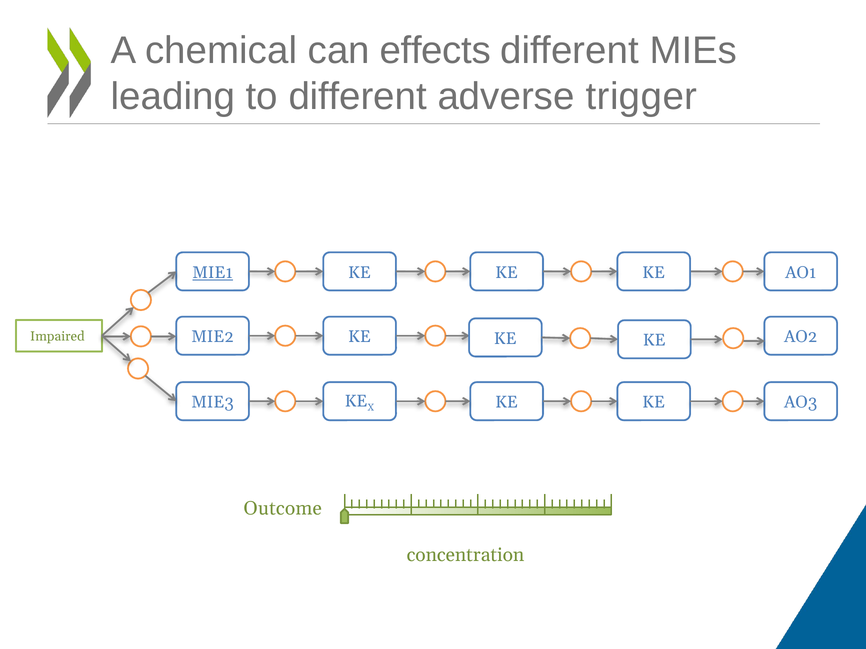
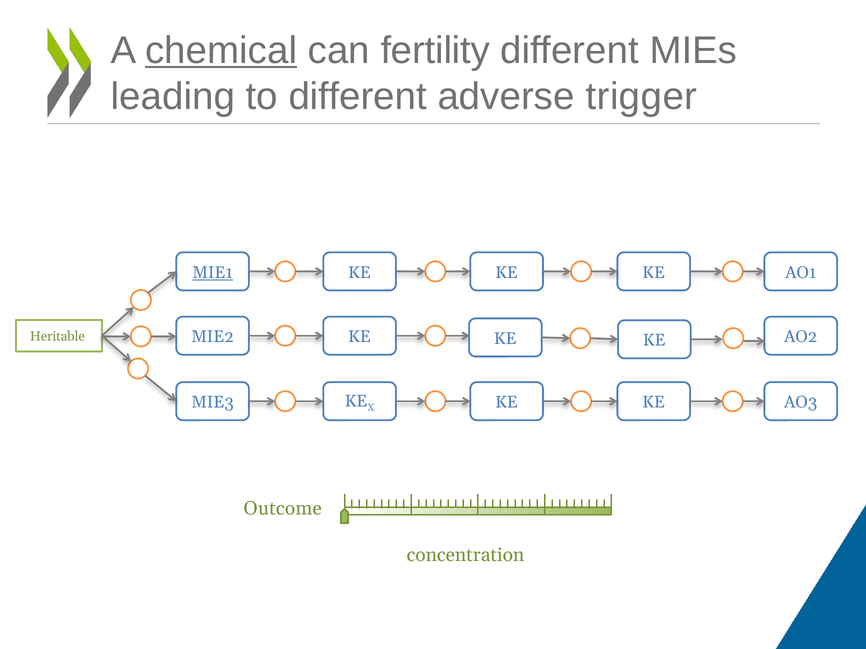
chemical underline: none -> present (221, 50)
effects: effects -> fertility (435, 50)
Impaired: Impaired -> Heritable (57, 337)
